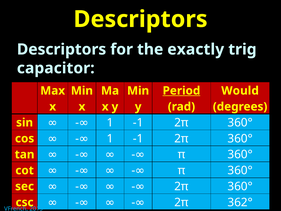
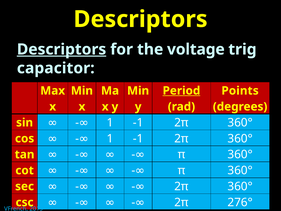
Descriptors underline: none -> present (62, 49)
exactly: exactly -> voltage (196, 49)
Would: Would -> Points (240, 91)
362°: 362° -> 276° (240, 202)
